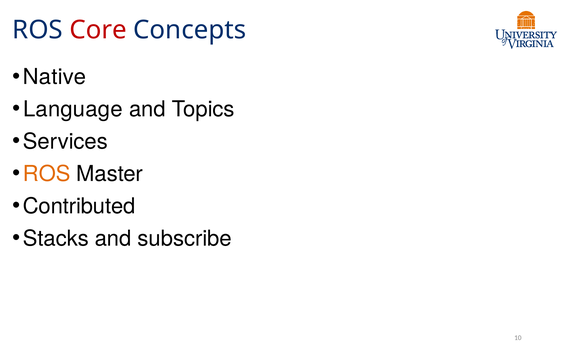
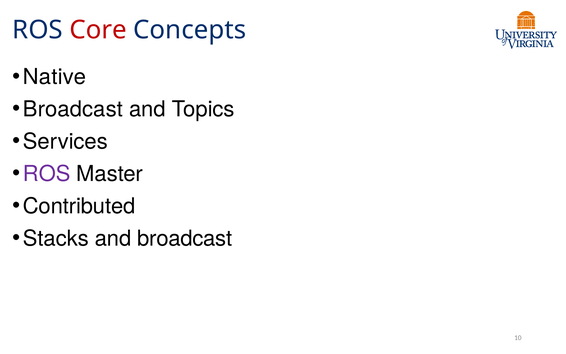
Language: Language -> Broadcast (73, 109)
ROS colour: orange -> purple (47, 174)
and subscribe: subscribe -> broadcast (185, 238)
